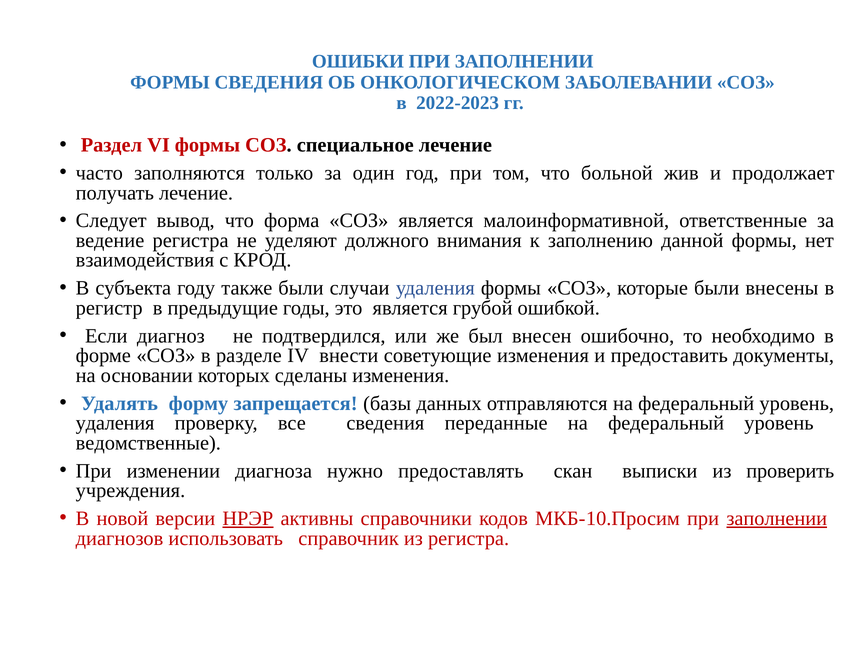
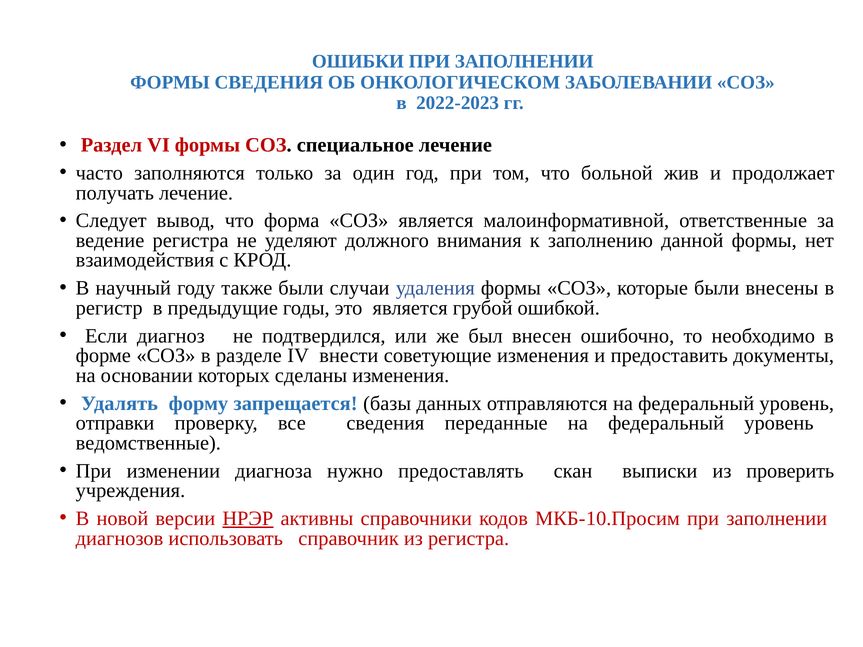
субъекта: субъекта -> научный (133, 288)
удаления: удаления -> отправки (115, 423)
заполнении underline: present -> none (777, 519)
